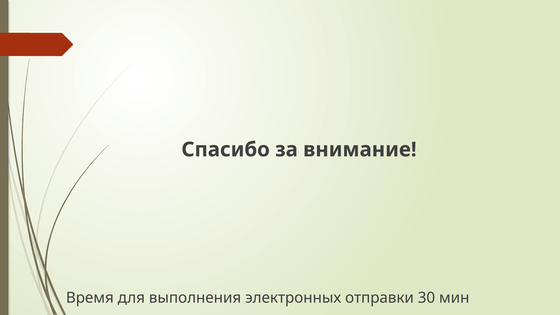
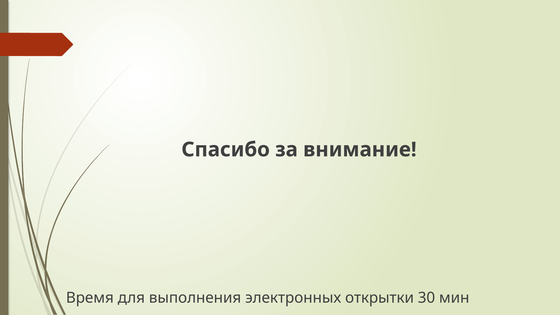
отправки: отправки -> открытки (380, 298)
